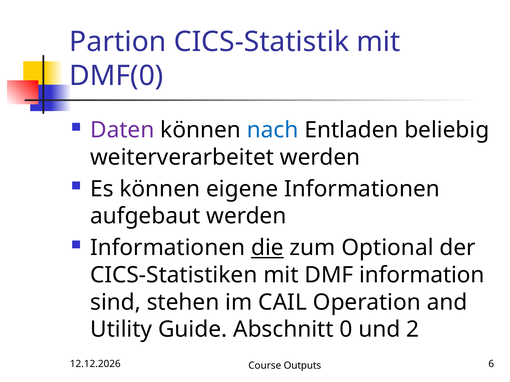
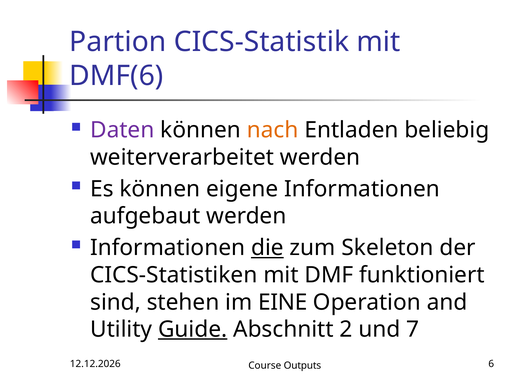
DMF(0: DMF(0 -> DMF(6 (116, 76)
nach colour: blue -> orange (273, 130)
Optional: Optional -> Skeleton (388, 248)
information: information -> funktioniert (422, 275)
CAIL: CAIL -> EINE (283, 303)
Guide underline: none -> present (193, 330)
0: 0 -> 2 (346, 330)
2: 2 -> 7 (413, 330)
